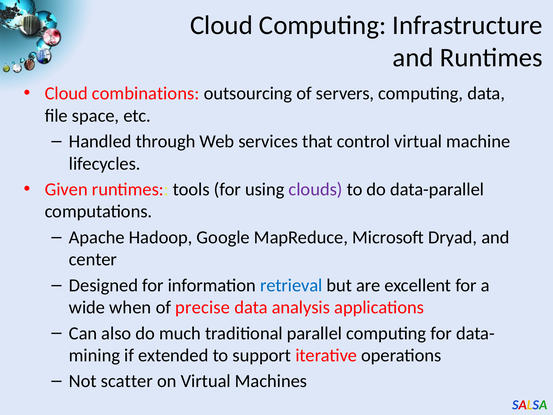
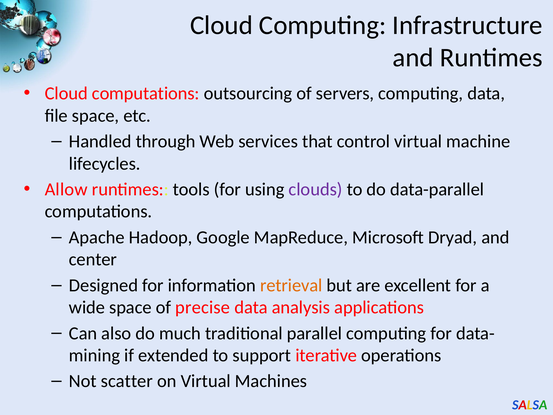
Cloud combinations: combinations -> computations (146, 93)
Given: Given -> Allow (66, 189)
retrieval colour: blue -> orange (291, 285)
wide when: when -> space (130, 307)
